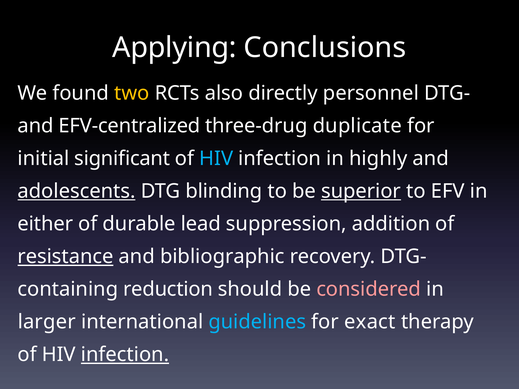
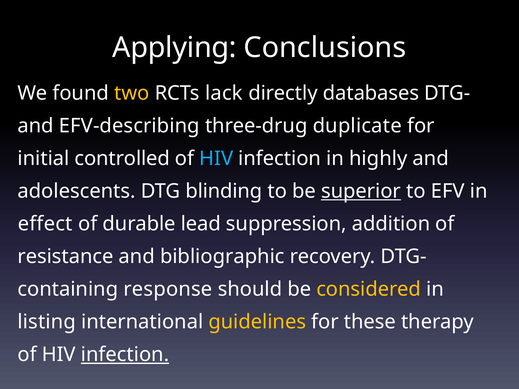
also: also -> lack (224, 93)
personnel: personnel -> databases (371, 93)
EFV-centralized: EFV-centralized -> EFV-describing (129, 126)
significant: significant -> controlled (122, 159)
adolescents underline: present -> none (77, 191)
either: either -> effect (45, 224)
resistance underline: present -> none (66, 257)
reduction: reduction -> response (168, 289)
considered colour: pink -> yellow (369, 289)
larger: larger -> listing (47, 322)
guidelines colour: light blue -> yellow (257, 322)
exact: exact -> these (370, 322)
